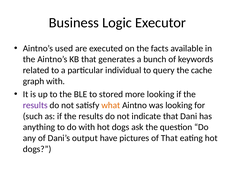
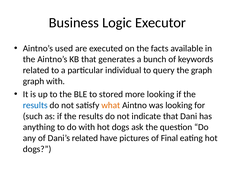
the cache: cache -> graph (202, 70)
results colour: purple -> blue (35, 105)
Dani’s output: output -> related (85, 138)
of That: That -> Final (169, 138)
